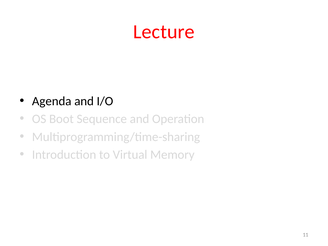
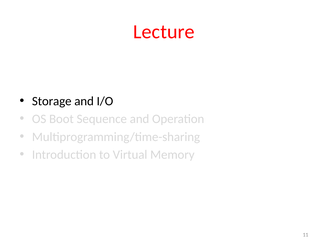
Agenda: Agenda -> Storage (52, 101)
